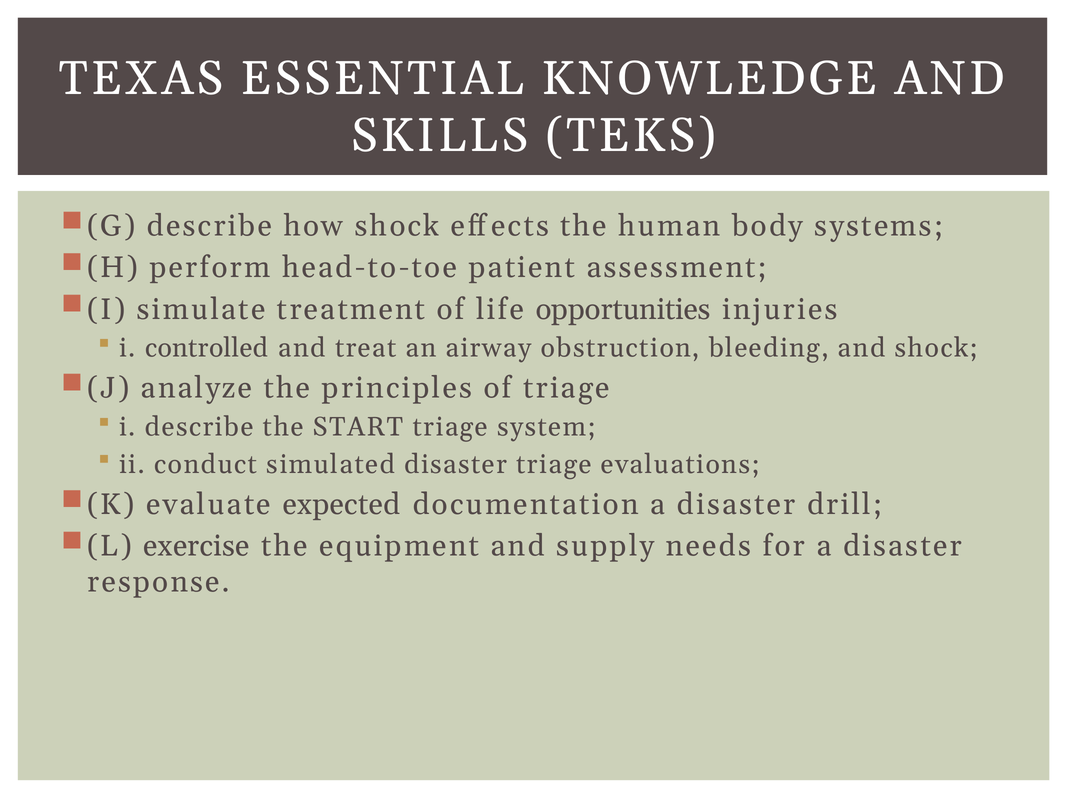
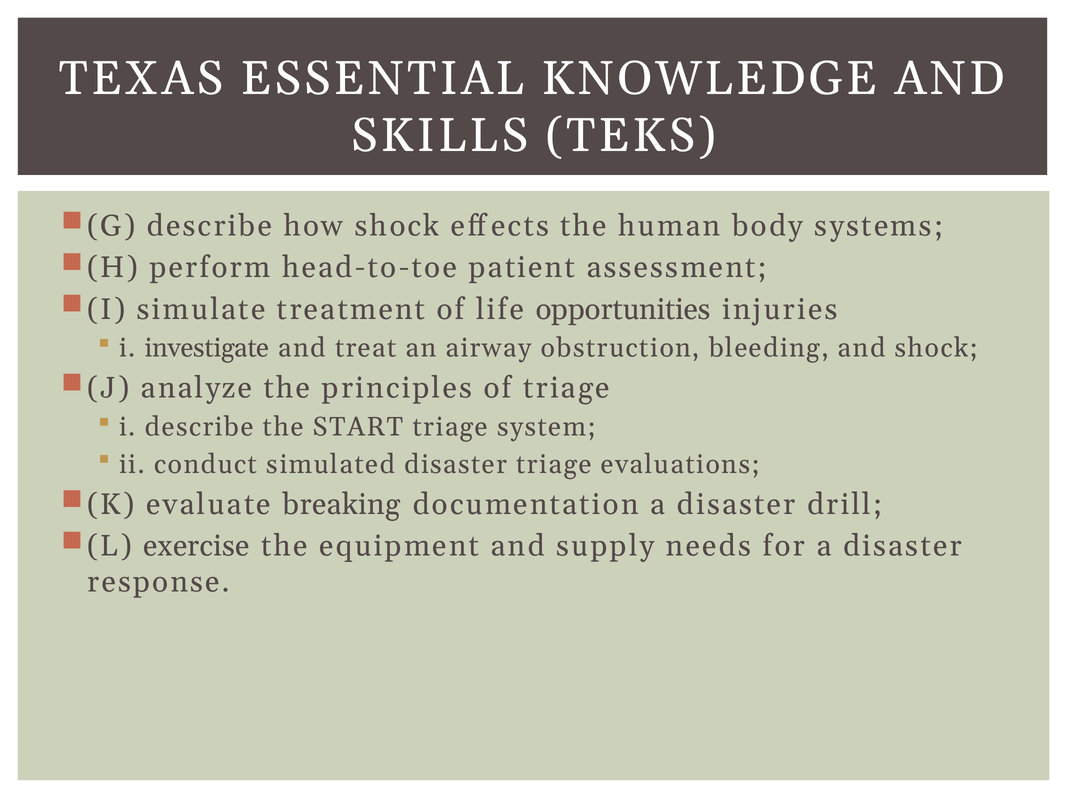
controlled: controlled -> investigate (207, 348)
expected: expected -> breaking (342, 505)
